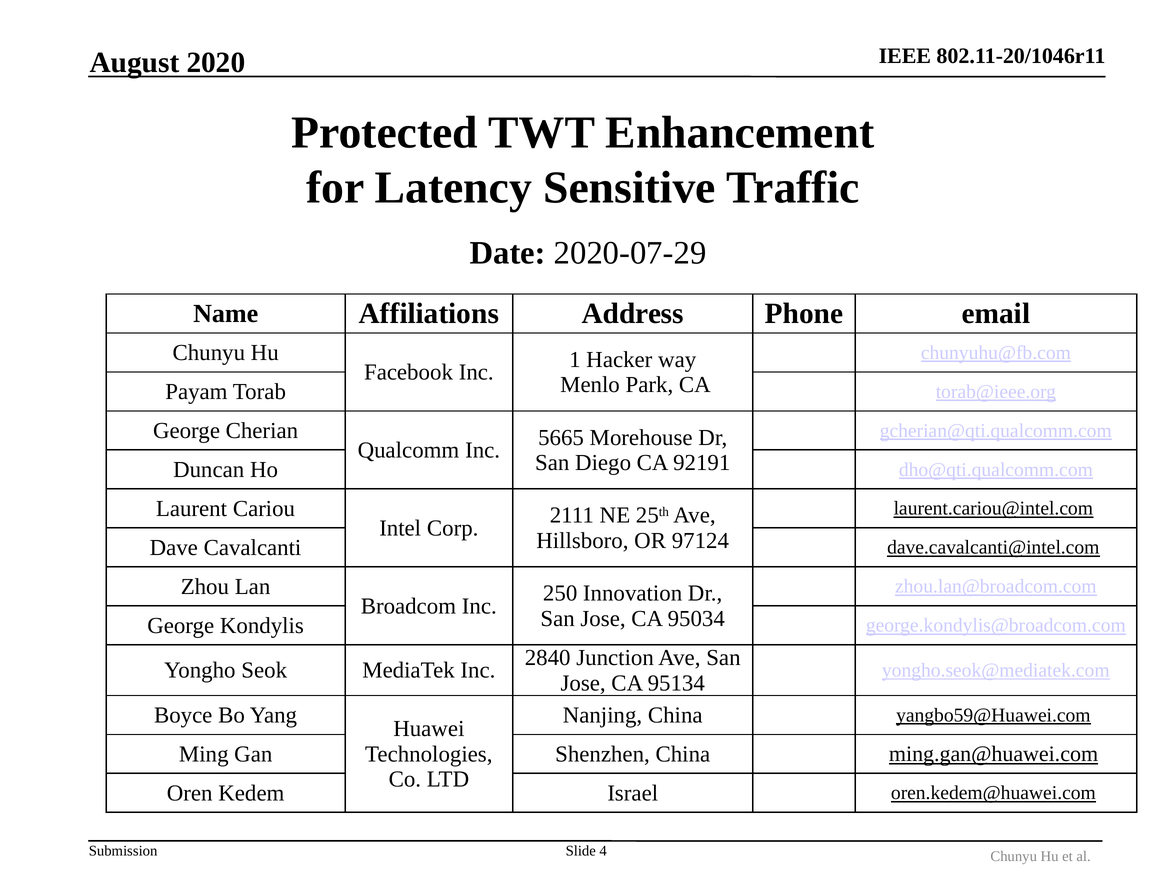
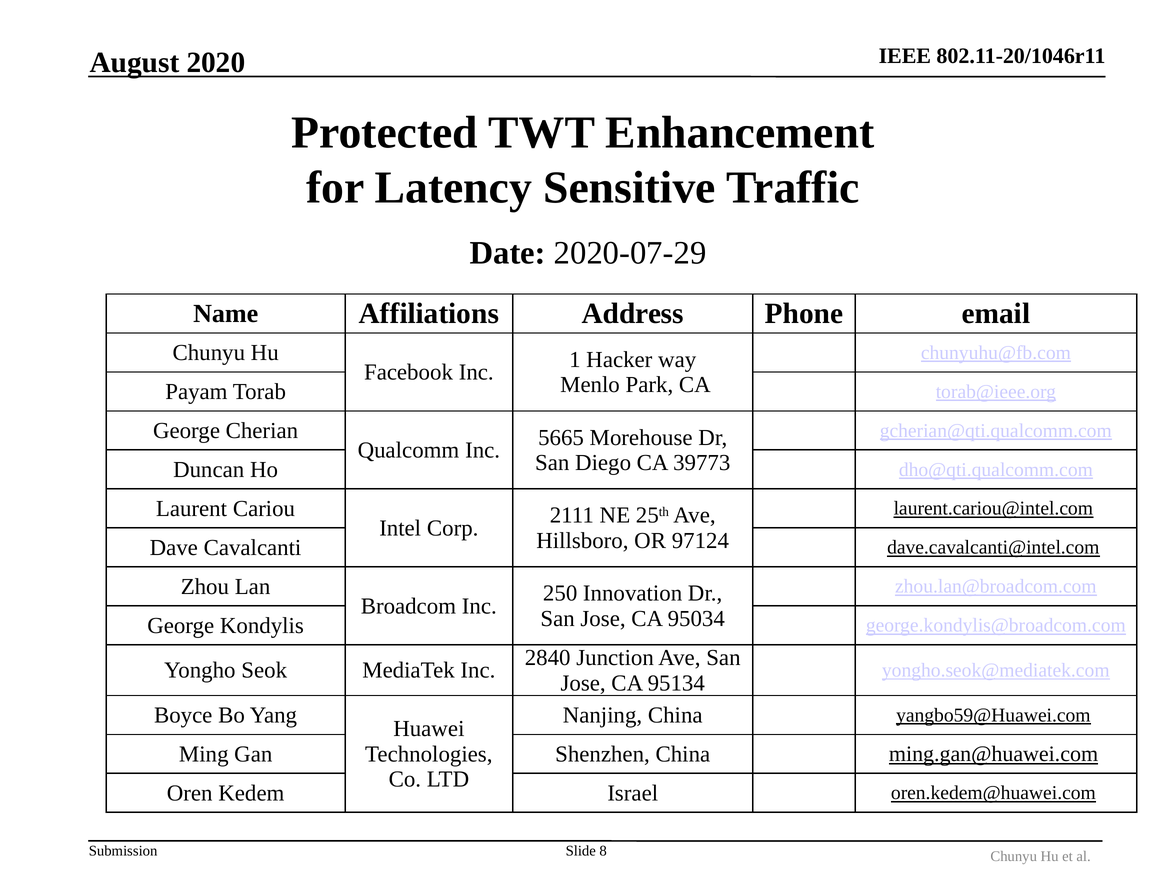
92191: 92191 -> 39773 (702, 463)
4: 4 -> 8 (603, 851)
